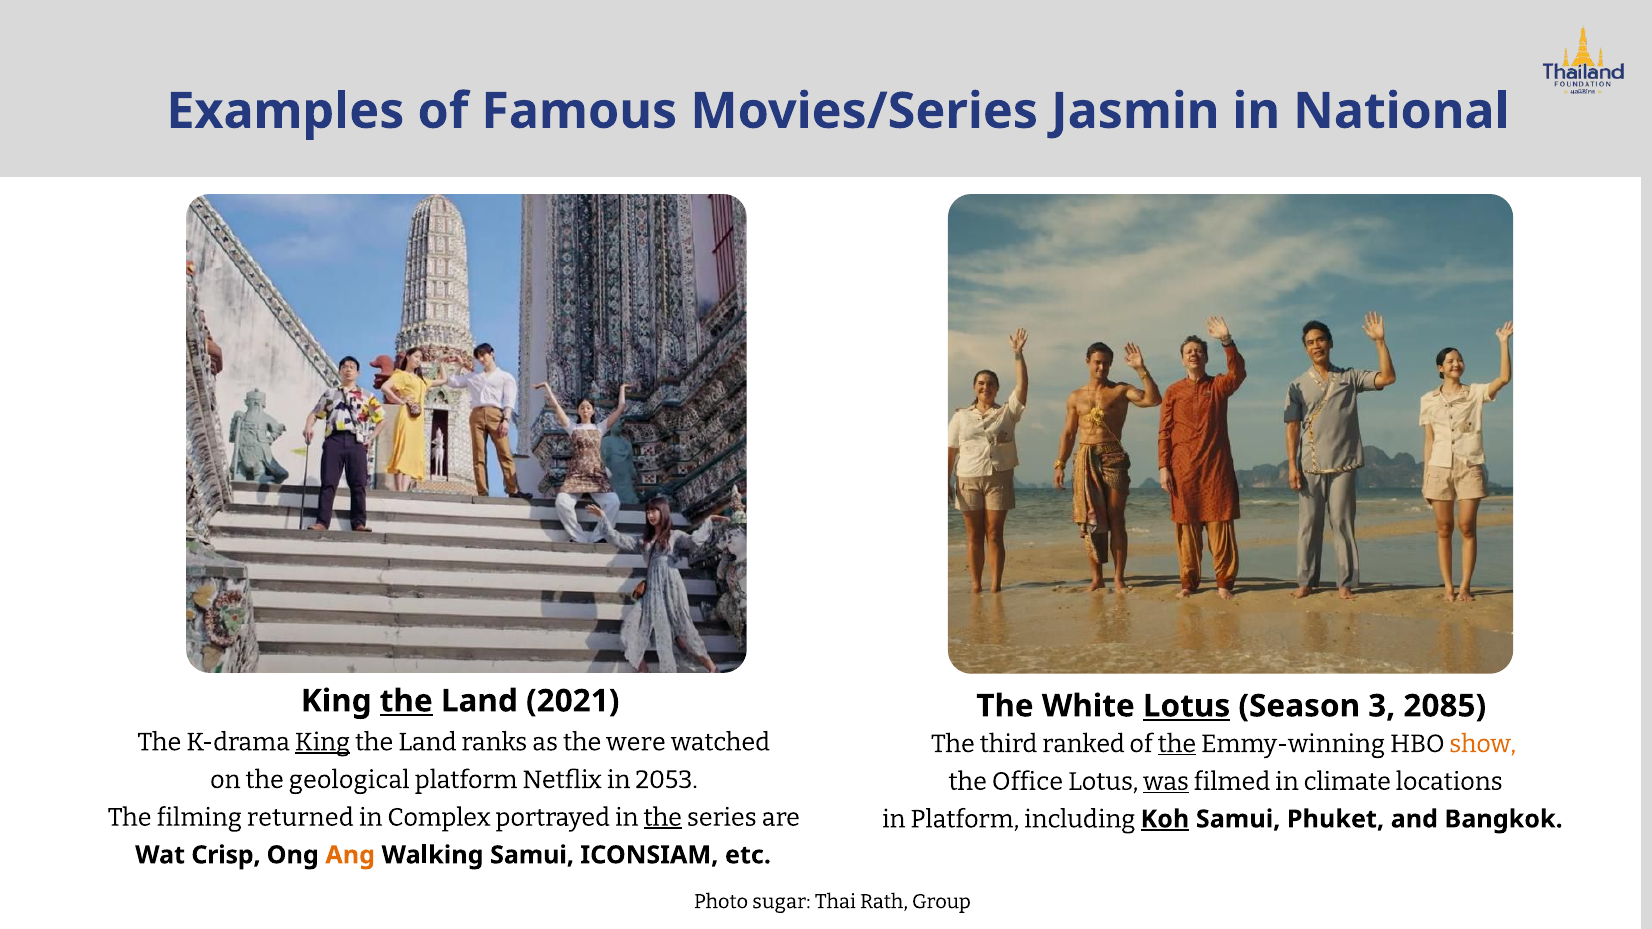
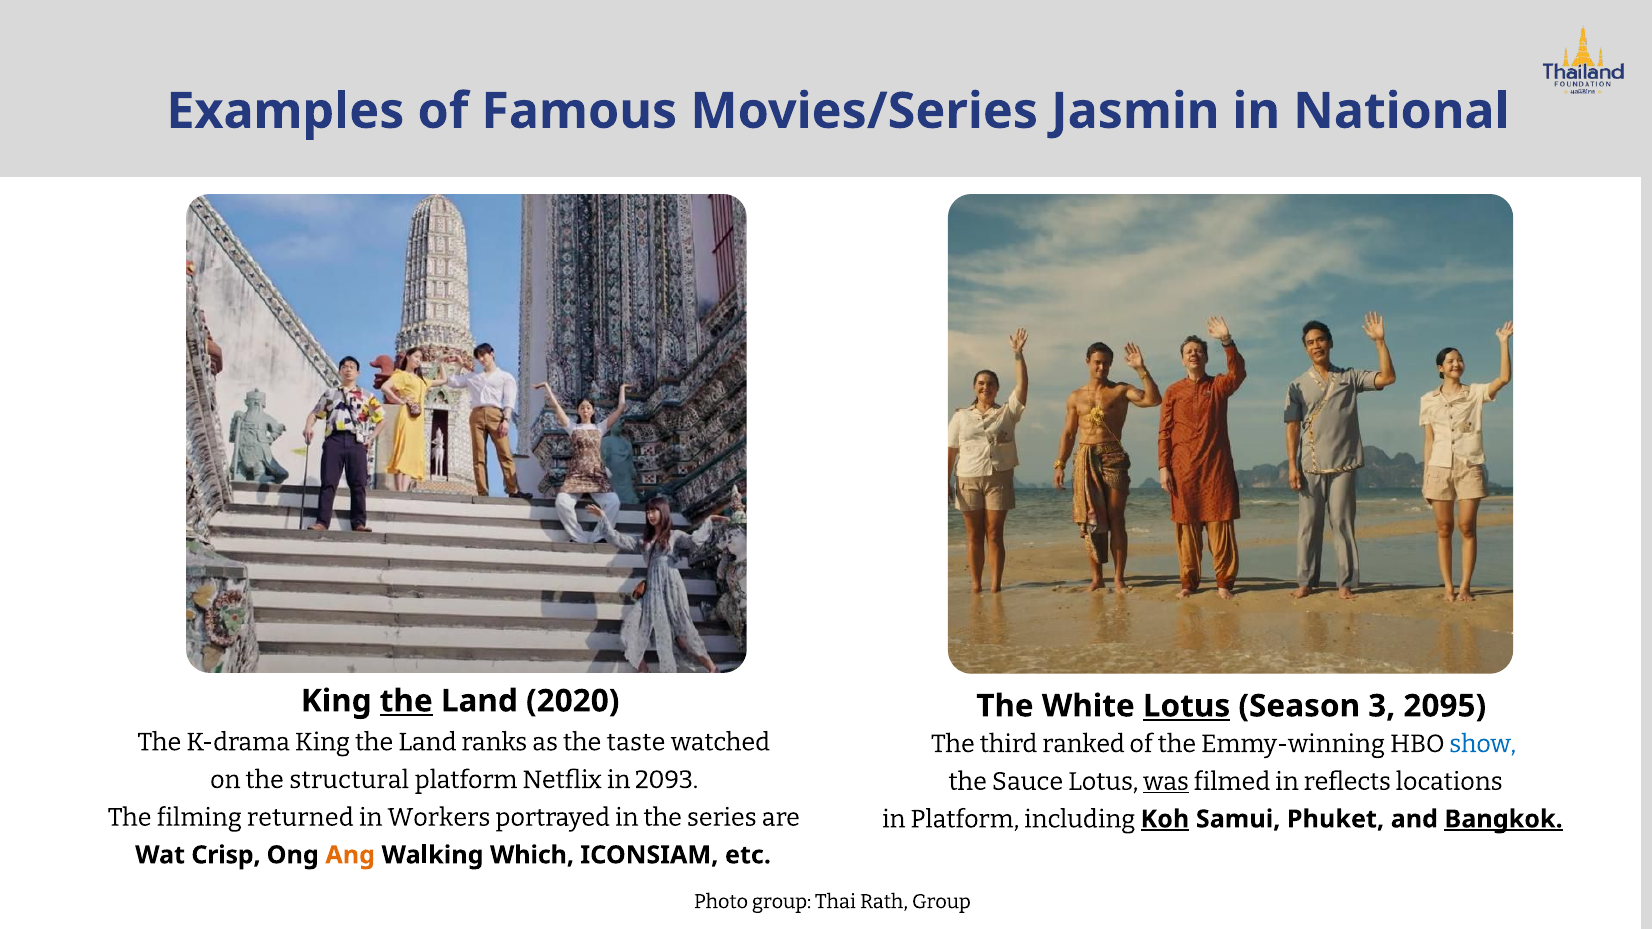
2021: 2021 -> 2020 (573, 701)
2085: 2085 -> 2095 (1445, 706)
King underline: present -> none (323, 742)
were: were -> taste (636, 742)
the underline: present -> none (1177, 744)
show colour: orange -> blue (1483, 744)
geological: geological -> structural (349, 780)
2053: 2053 -> 2093 (667, 780)
Office: Office -> Sauce (1027, 782)
climate: climate -> reflects (1347, 782)
Complex: Complex -> Workers (439, 818)
the underline: present -> none (663, 818)
Bangkok underline: none -> present (1504, 819)
Walking Samui: Samui -> Which (532, 855)
Photo sugar: sugar -> group (782, 902)
